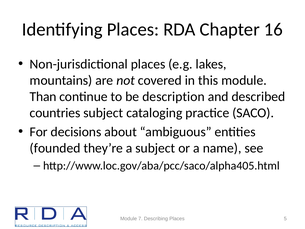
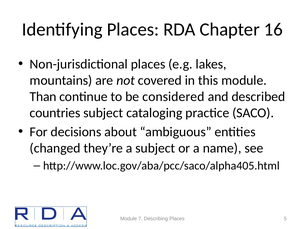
description: description -> considered (173, 97)
founded: founded -> changed (55, 148)
